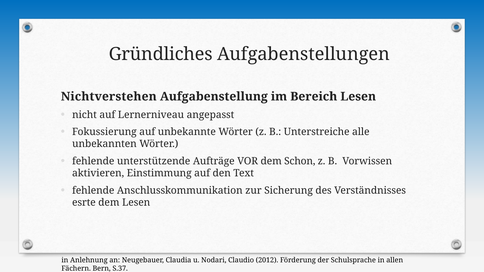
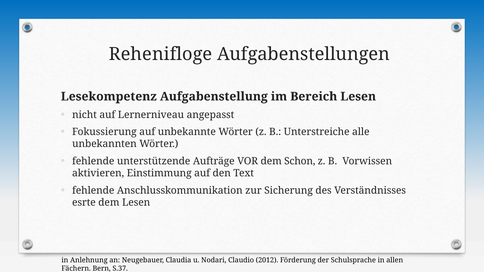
Gründliches: Gründliches -> Rehenifloge (161, 54)
Nichtverstehen: Nichtverstehen -> Lesekompetenz (109, 97)
